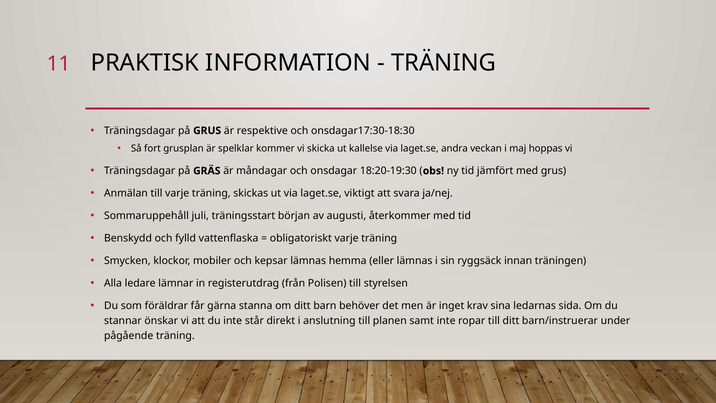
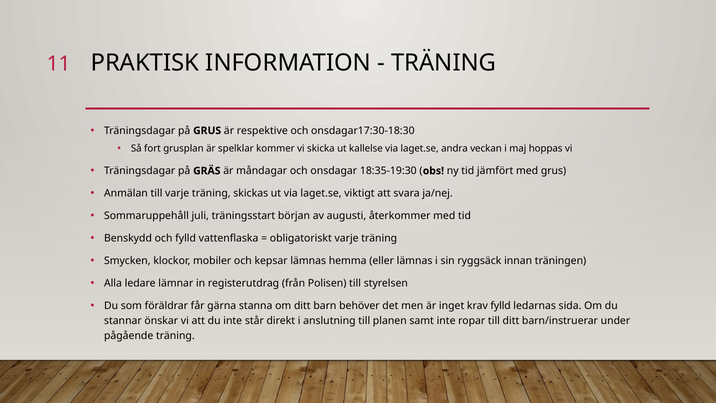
18:20-19:30: 18:20-19:30 -> 18:35-19:30 (388, 171)
krav sina: sina -> fylld (501, 306)
